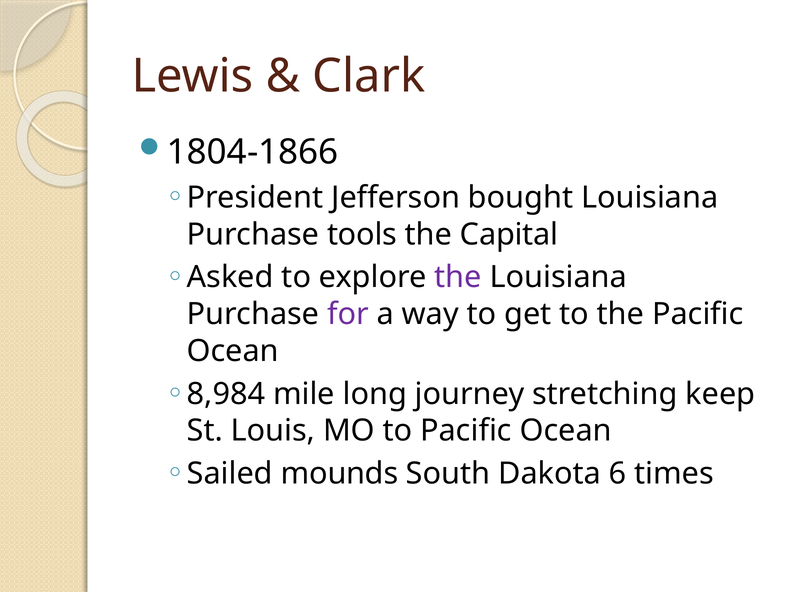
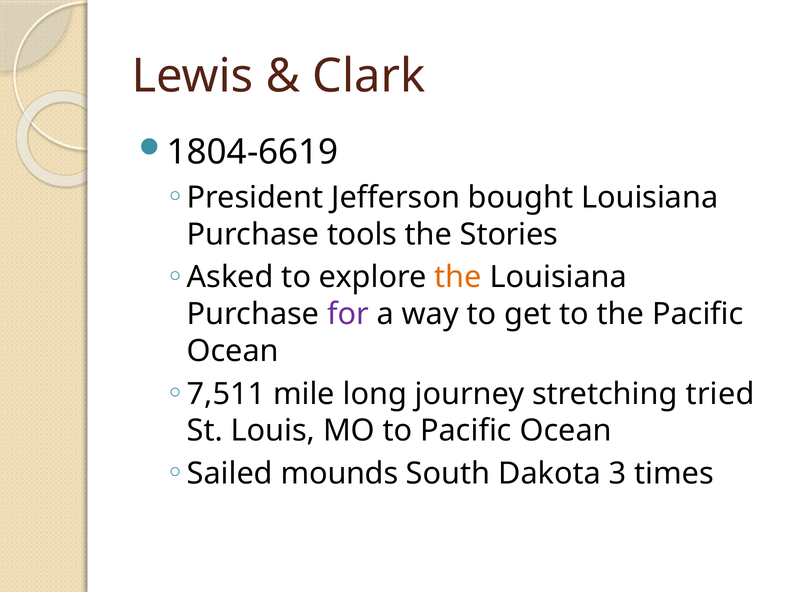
1804-1866: 1804-1866 -> 1804-6619 (253, 152)
Capital: Capital -> Stories (509, 234)
the colour: purple -> orange (458, 277)
8,984: 8,984 -> 7,511 (226, 394)
keep: keep -> tried (720, 394)
6: 6 -> 3 (618, 473)
